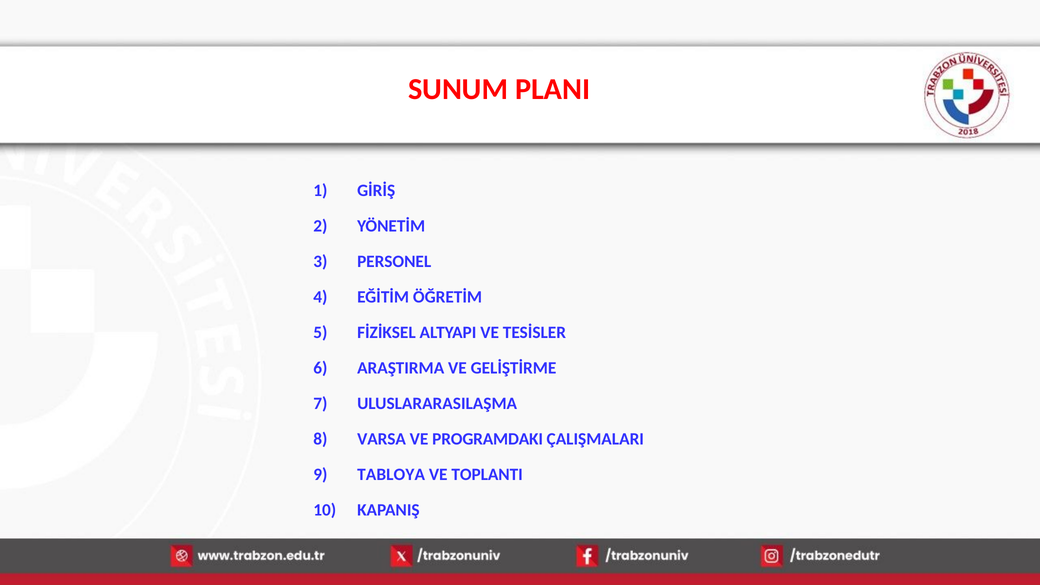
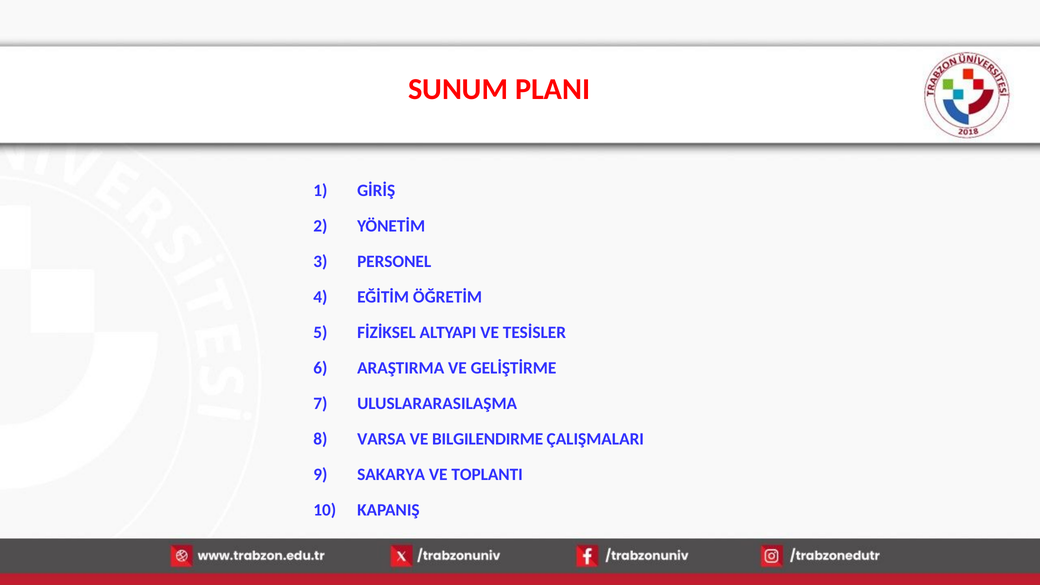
PROGRAMDAKI: PROGRAMDAKI -> BILGILENDIRME (488, 439)
TABLOYA: TABLOYA -> SAKARYA (391, 474)
